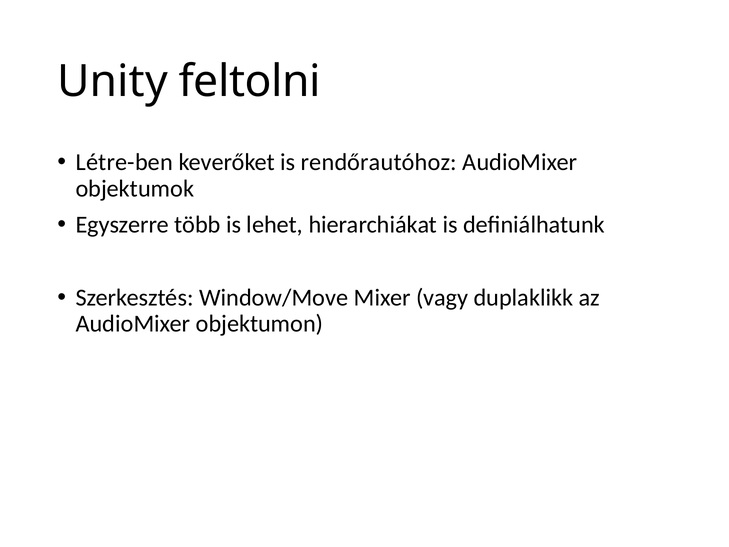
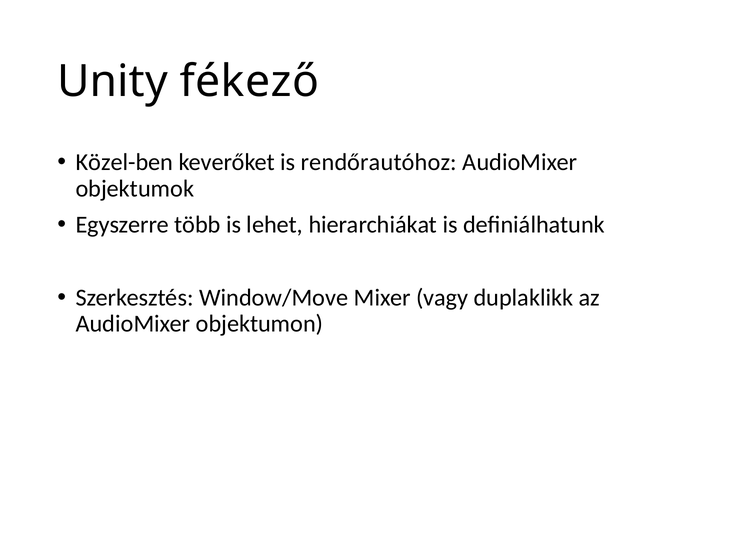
feltolni: feltolni -> fékező (249, 82)
Létre-ben: Létre-ben -> Közel-ben (124, 162)
